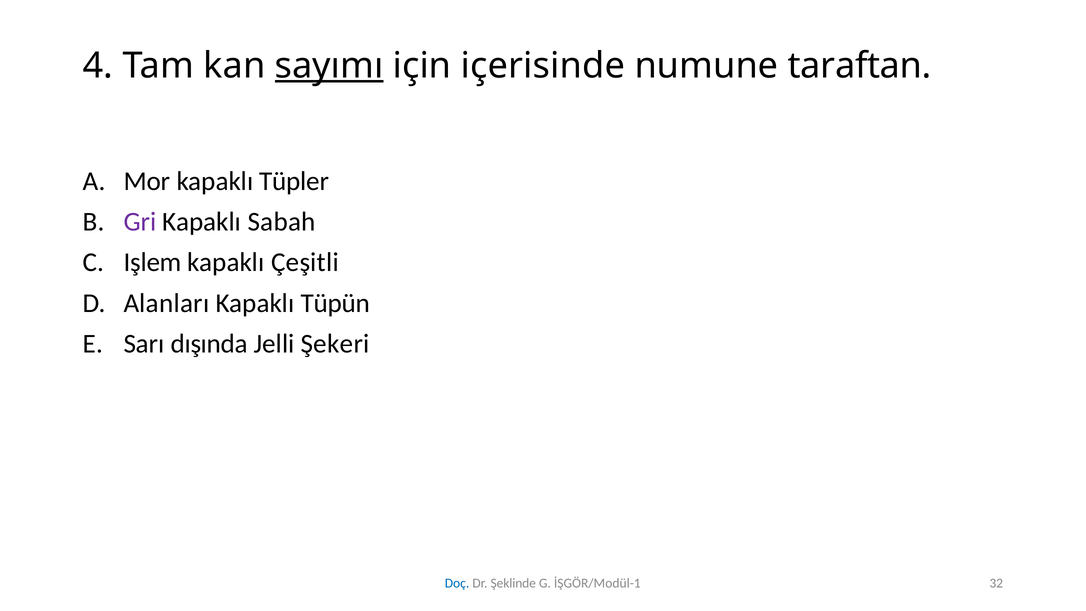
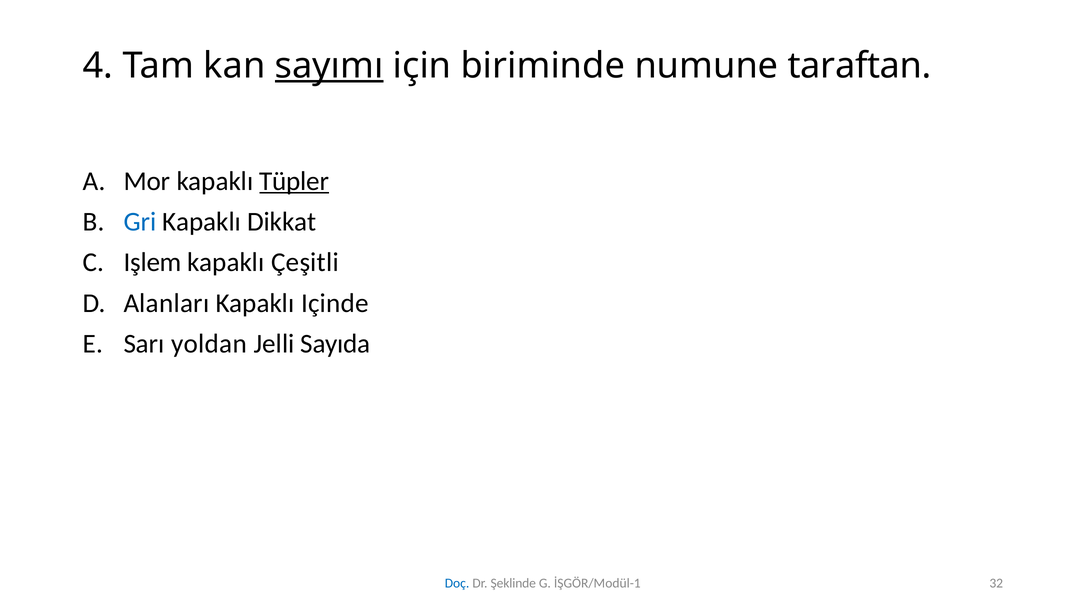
içerisinde: içerisinde -> biriminde (543, 66)
Tüpler underline: none -> present (294, 181)
Gri colour: purple -> blue (140, 222)
Sabah: Sabah -> Dikkat (282, 222)
Tüpün: Tüpün -> Içinde (335, 303)
dışında: dışında -> yoldan (209, 344)
Şekeri: Şekeri -> Sayıda (335, 344)
